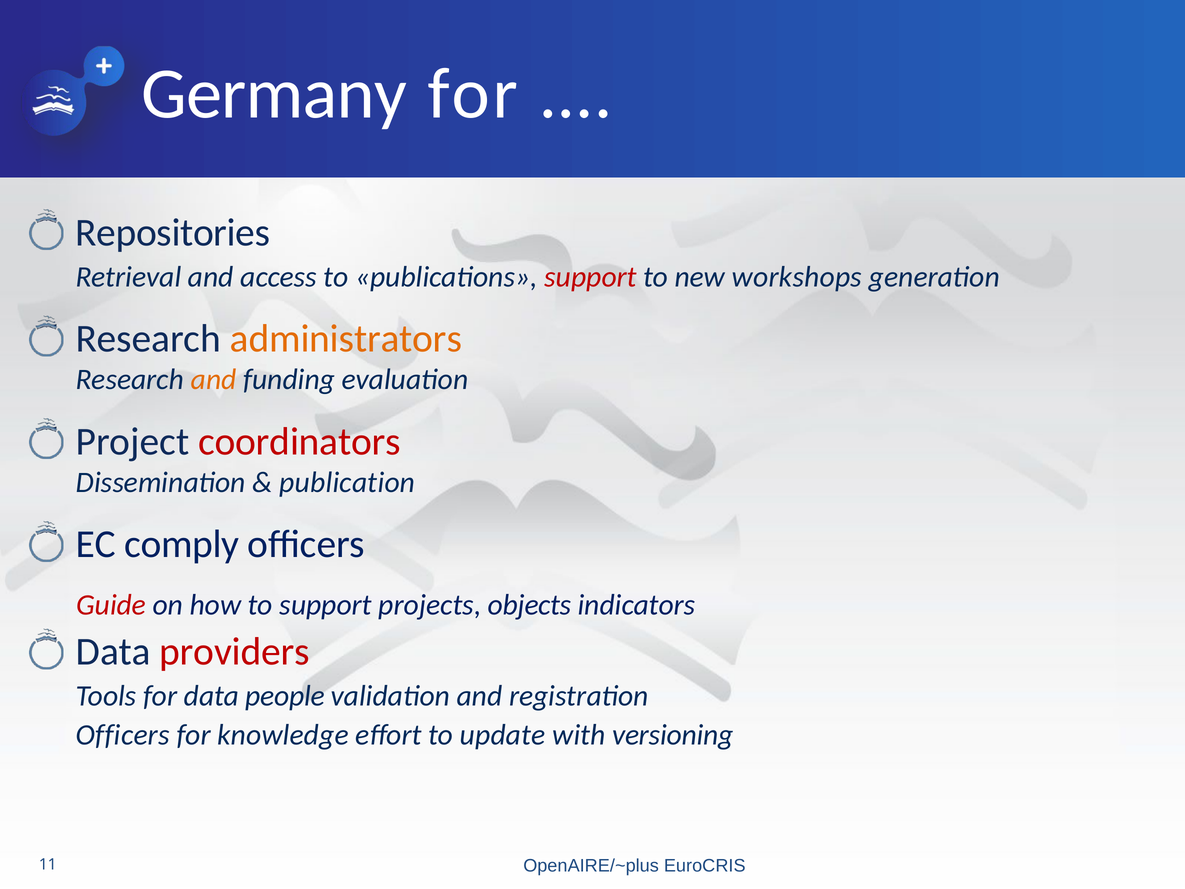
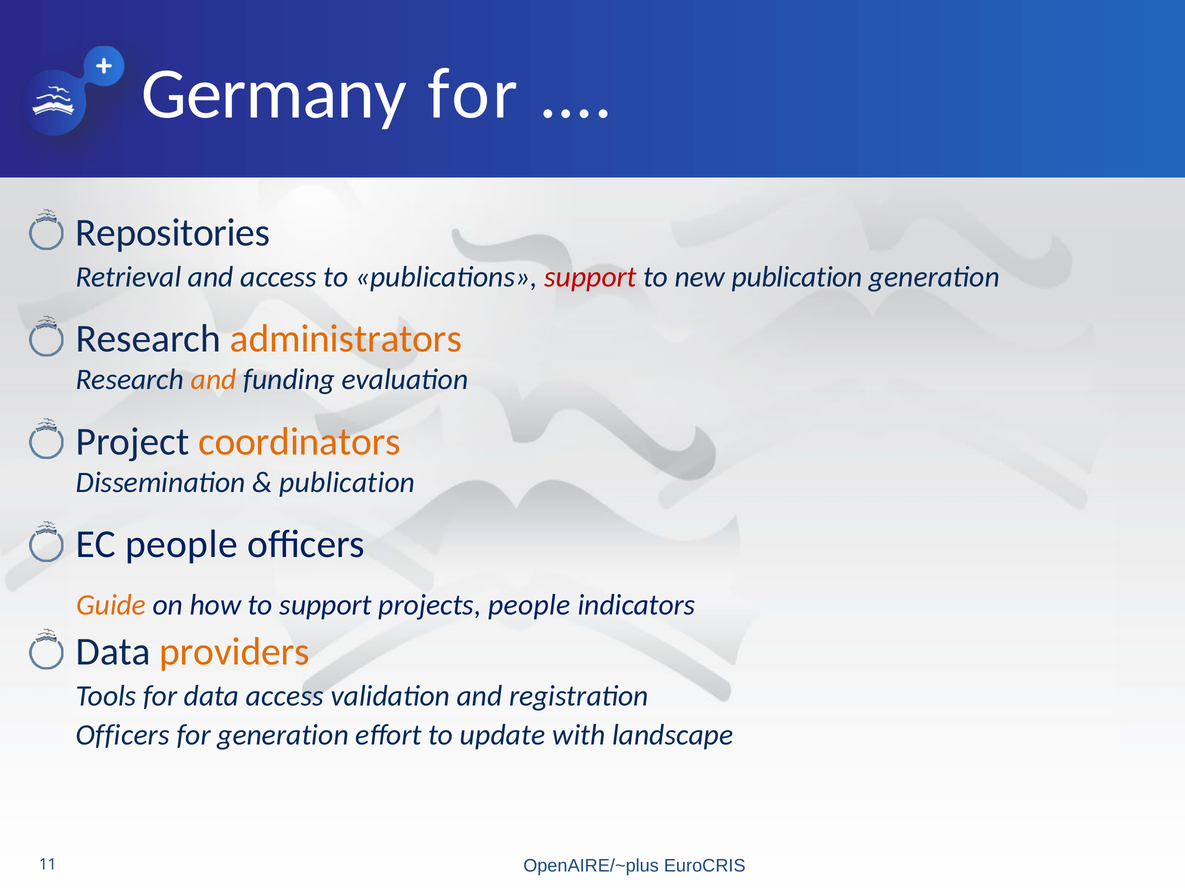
new workshops: workshops -> publication (797, 277)
coordinators colour: red -> orange (299, 441)
EC comply: comply -> people (181, 544)
Guide colour: red -> orange (111, 605)
projects objects: objects -> people (529, 605)
providers colour: red -> orange (235, 651)
data people: people -> access (285, 696)
for knowledge: knowledge -> generation (283, 735)
versioning: versioning -> landscape (673, 735)
